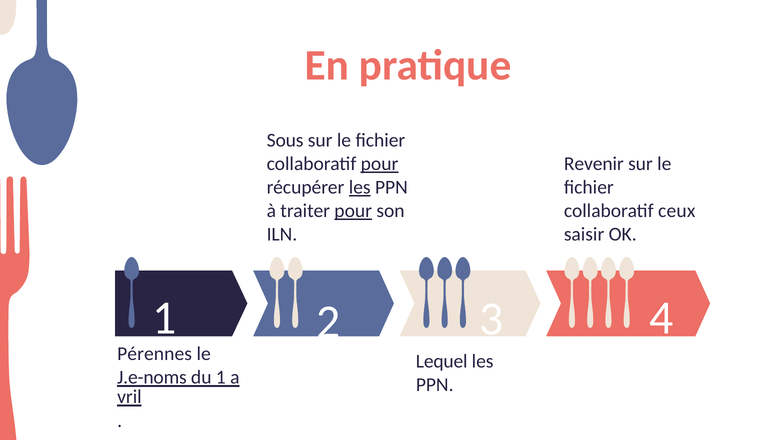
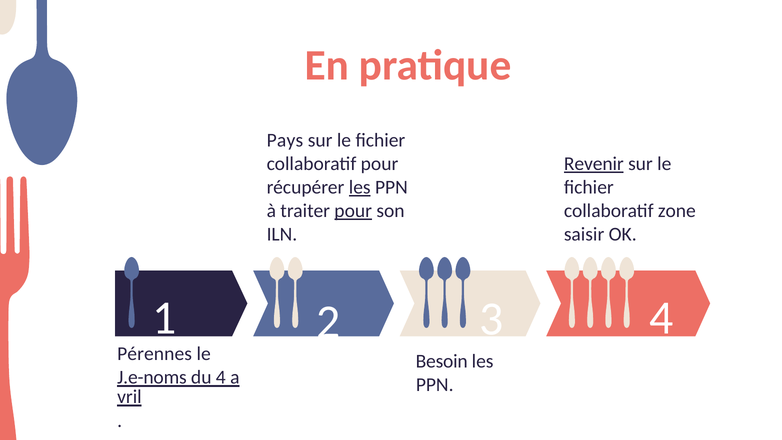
Sous: Sous -> Pays (285, 140)
pour underline: present -> none (380, 164)
Revenir underline: none -> present (594, 164)
ceux: ceux -> zone (677, 211)
Lequel: Lequel -> Besoin (442, 361)
du 1: 1 -> 4 (221, 377)
